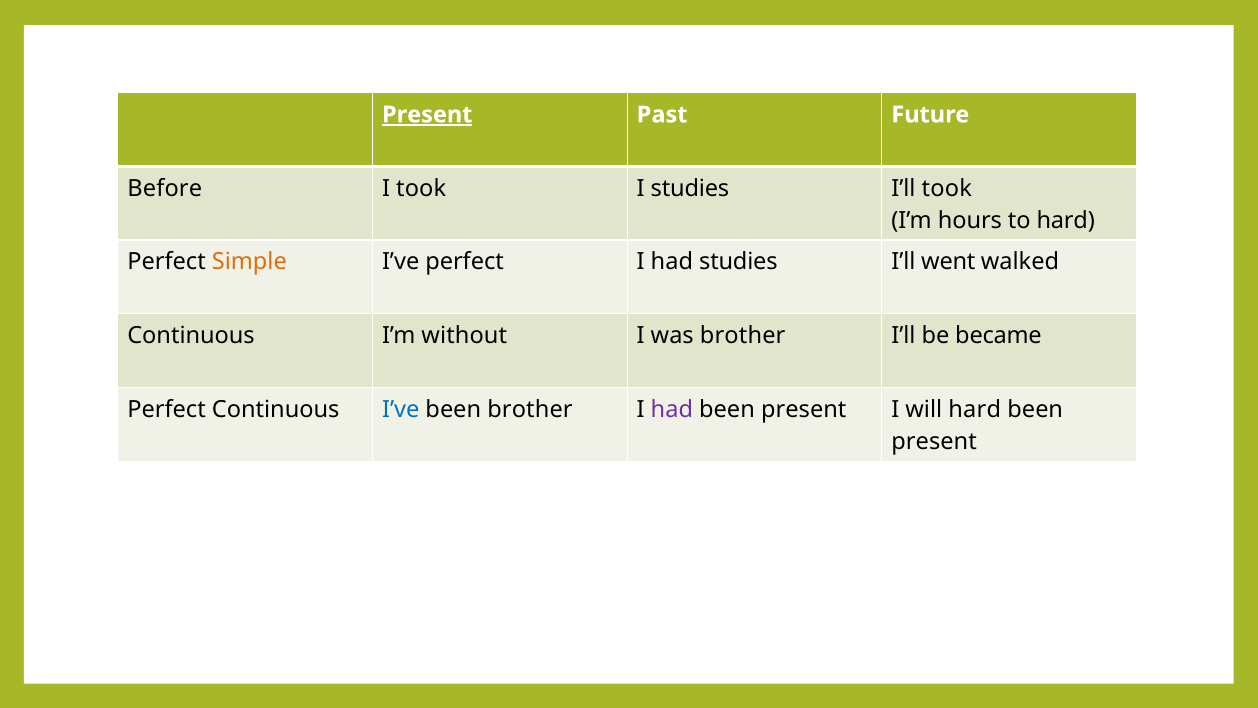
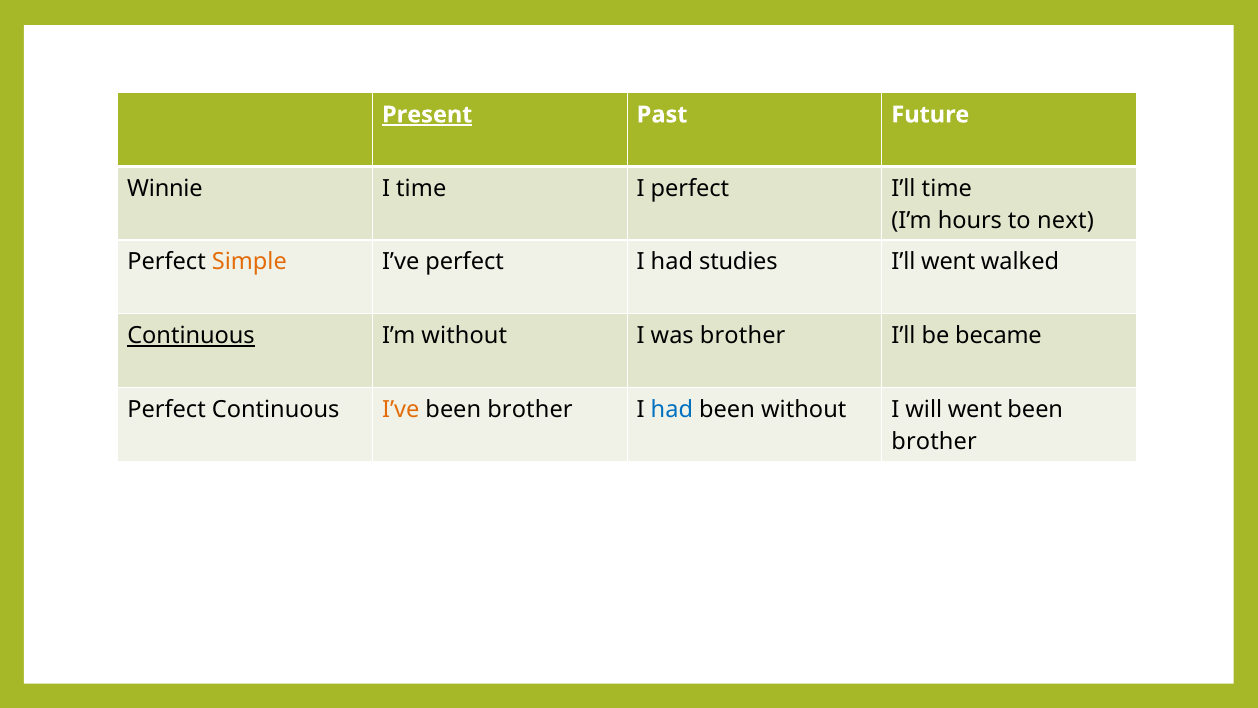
Before: Before -> Winnie (165, 188)
I took: took -> time (421, 188)
I studies: studies -> perfect (690, 188)
I’ll took: took -> time (947, 188)
to hard: hard -> next (1065, 220)
Continuous underline: none -> present (191, 336)
I’ve colour: blue -> orange (401, 409)
had colour: purple -> blue (672, 409)
present: present -> without (804, 409)
will hard: hard -> went (975, 409)
present: present -> brother (934, 441)
